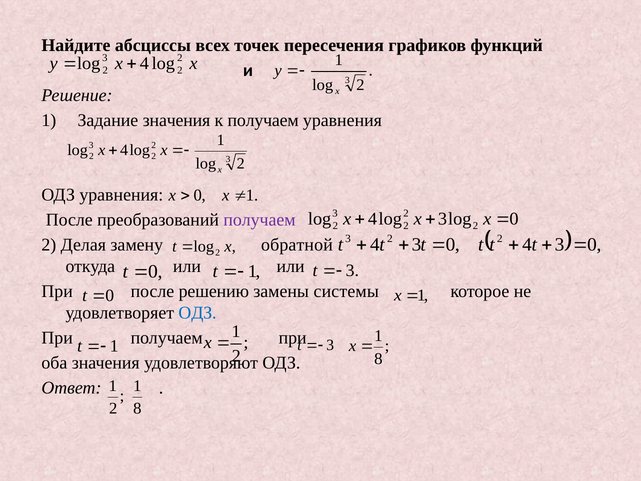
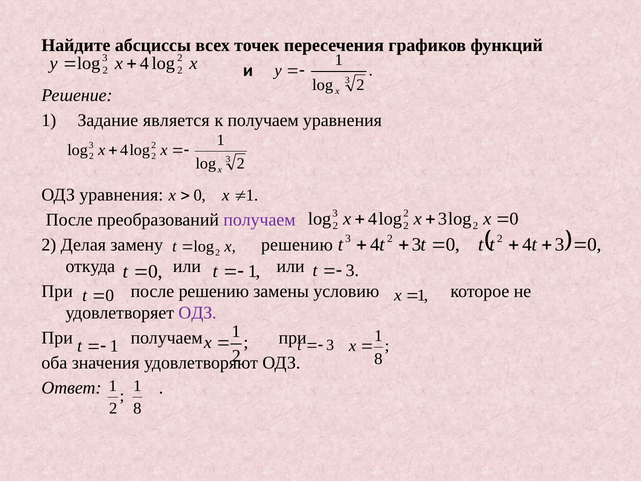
Задание значения: значения -> является (176, 120)
замену обратной: обратной -> решению (297, 245)
системы: системы -> условию (346, 291)
ОДЗ colour: blue -> purple (198, 313)
